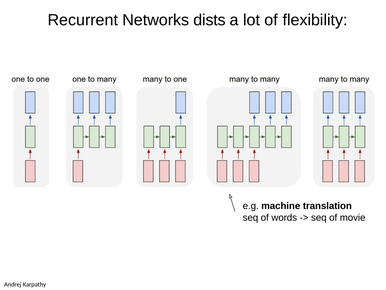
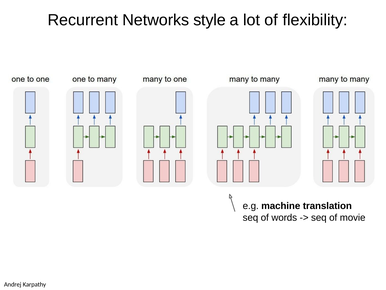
dists: dists -> style (210, 20)
